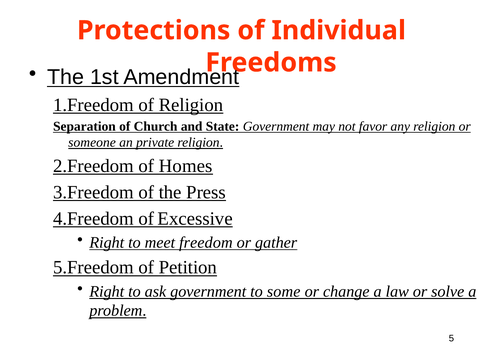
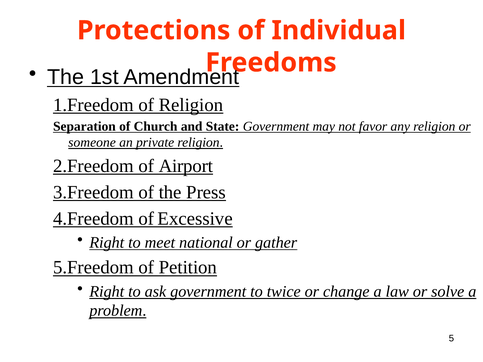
Homes: Homes -> Airport (186, 166)
freedom: freedom -> national (206, 243)
some: some -> twice (284, 292)
